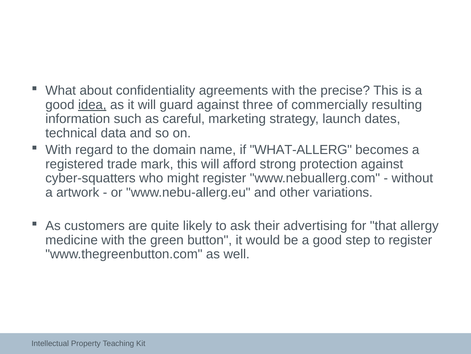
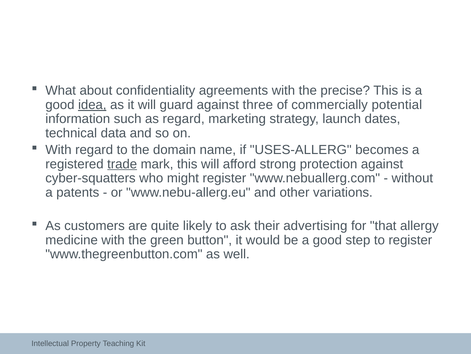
resulting: resulting -> potential (397, 105)
as careful: careful -> regard (184, 119)
WHAT-ALLERG: WHAT-ALLERG -> USES-ALLERG (301, 150)
trade underline: none -> present (122, 164)
artwork: artwork -> patents (78, 192)
